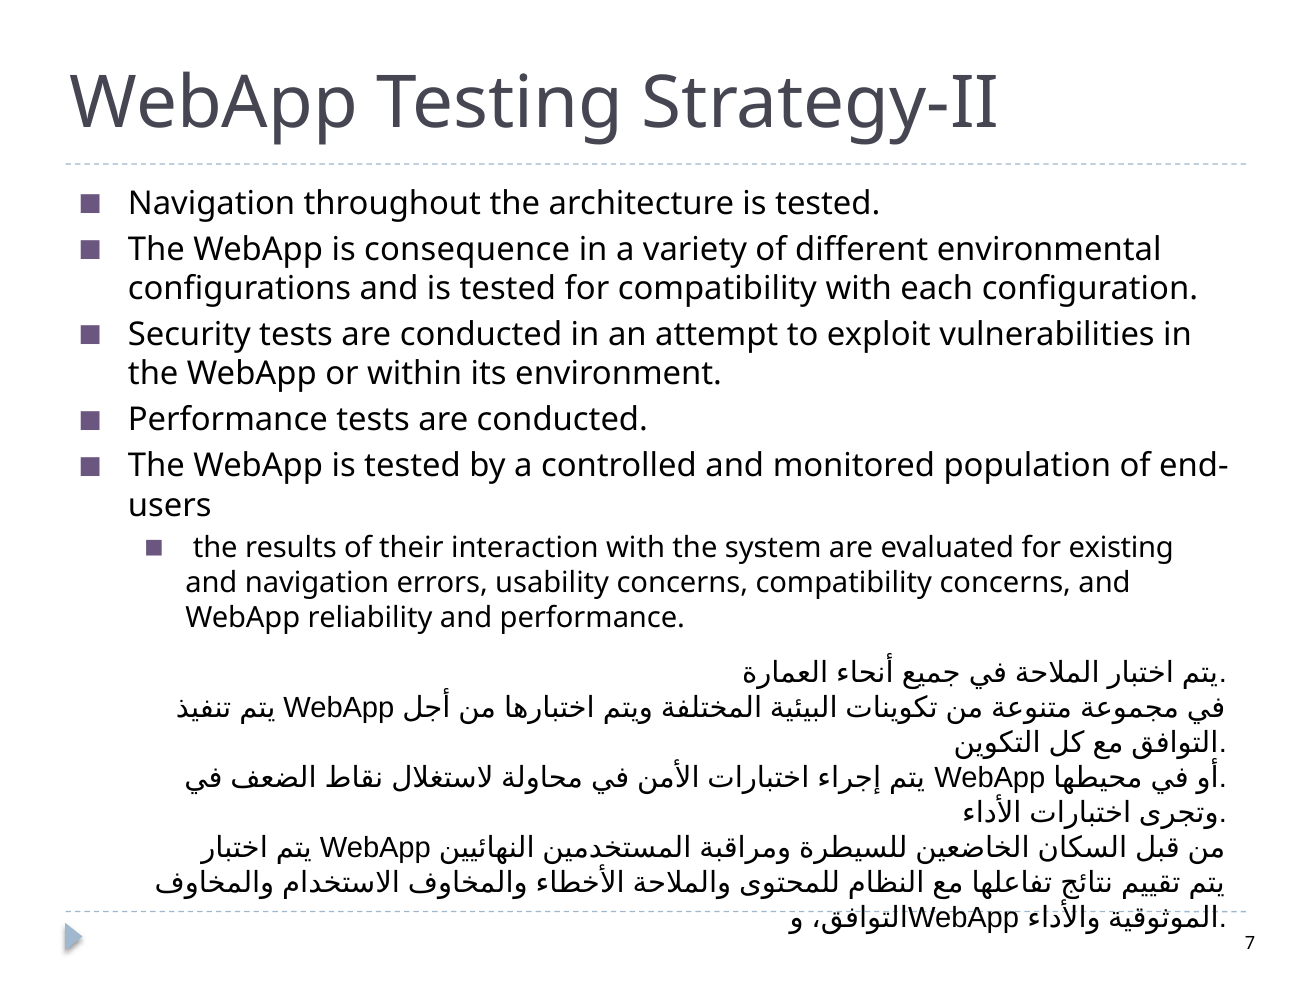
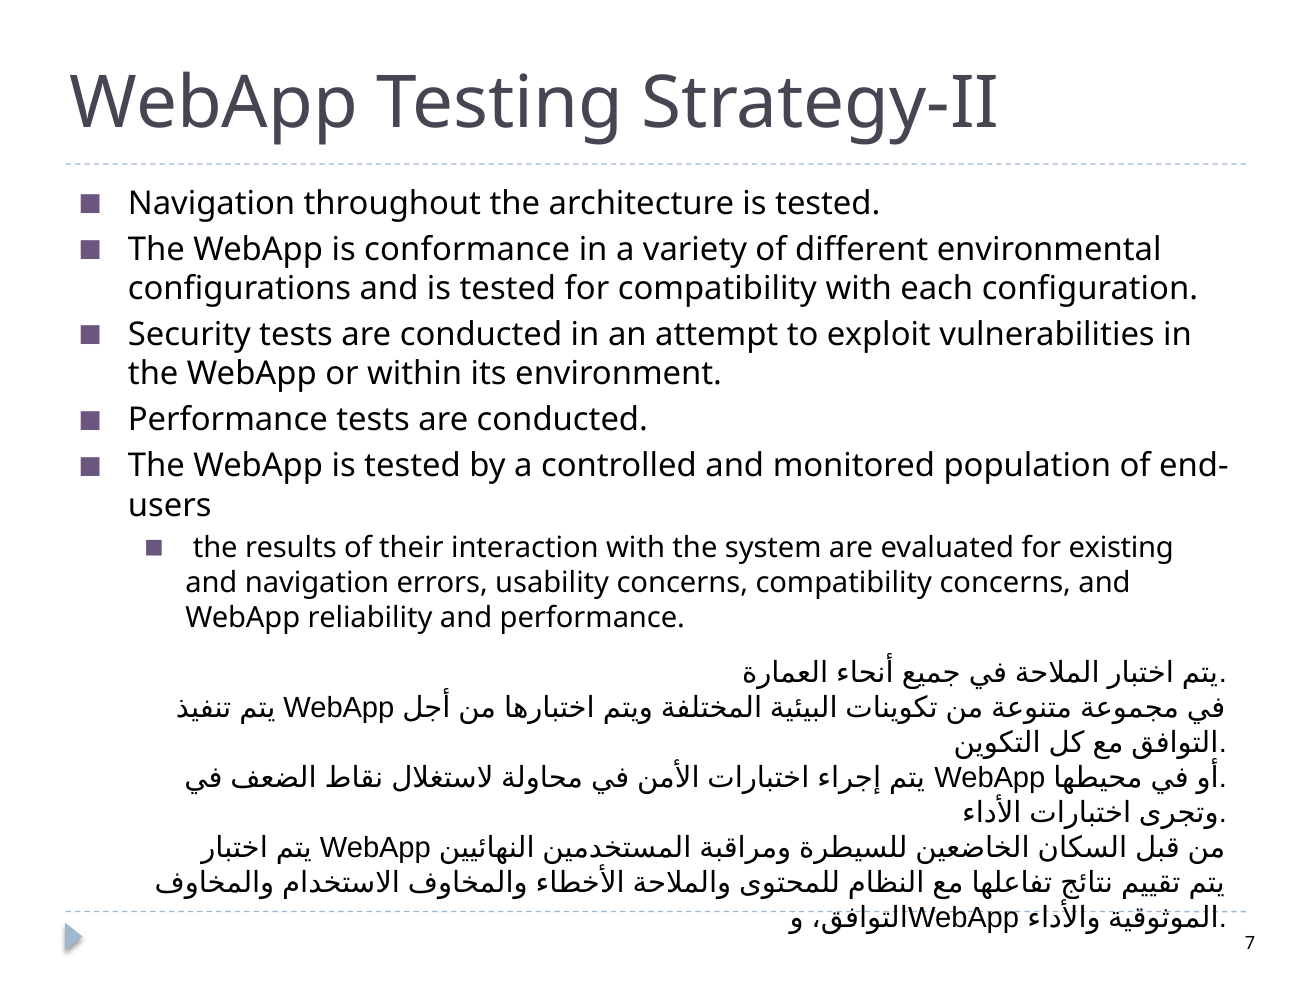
consequence: consequence -> conformance (467, 249)
